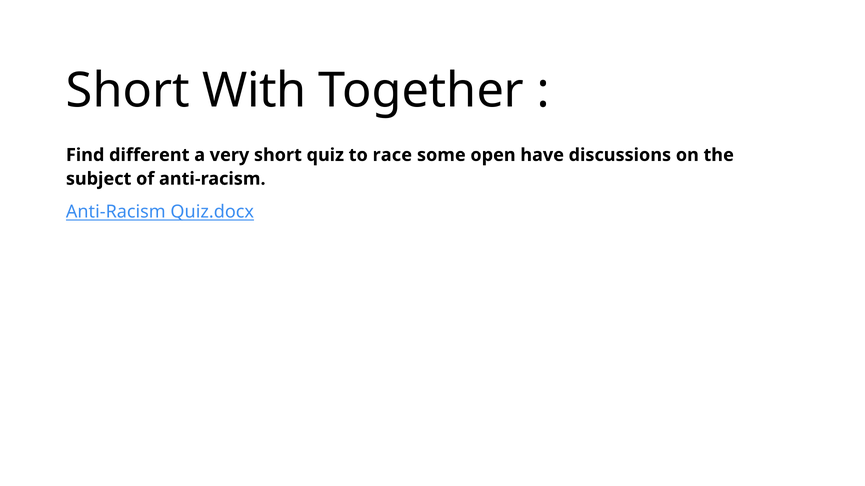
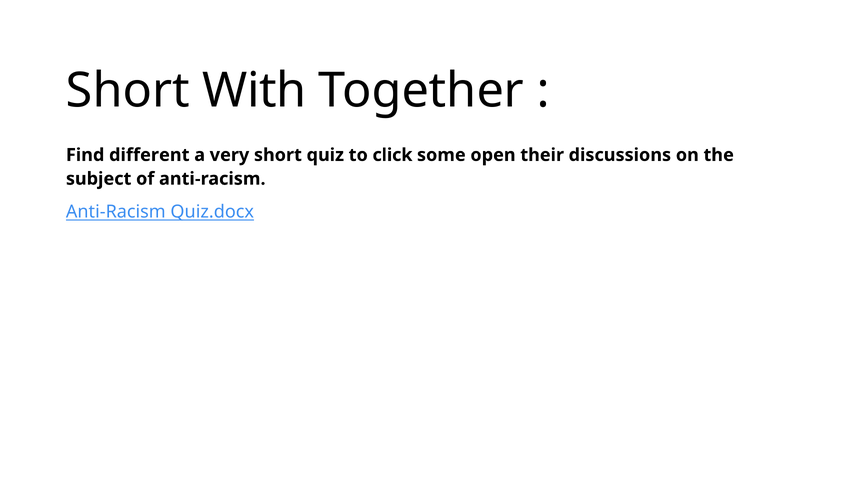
race: race -> click (392, 155)
have: have -> their (542, 155)
